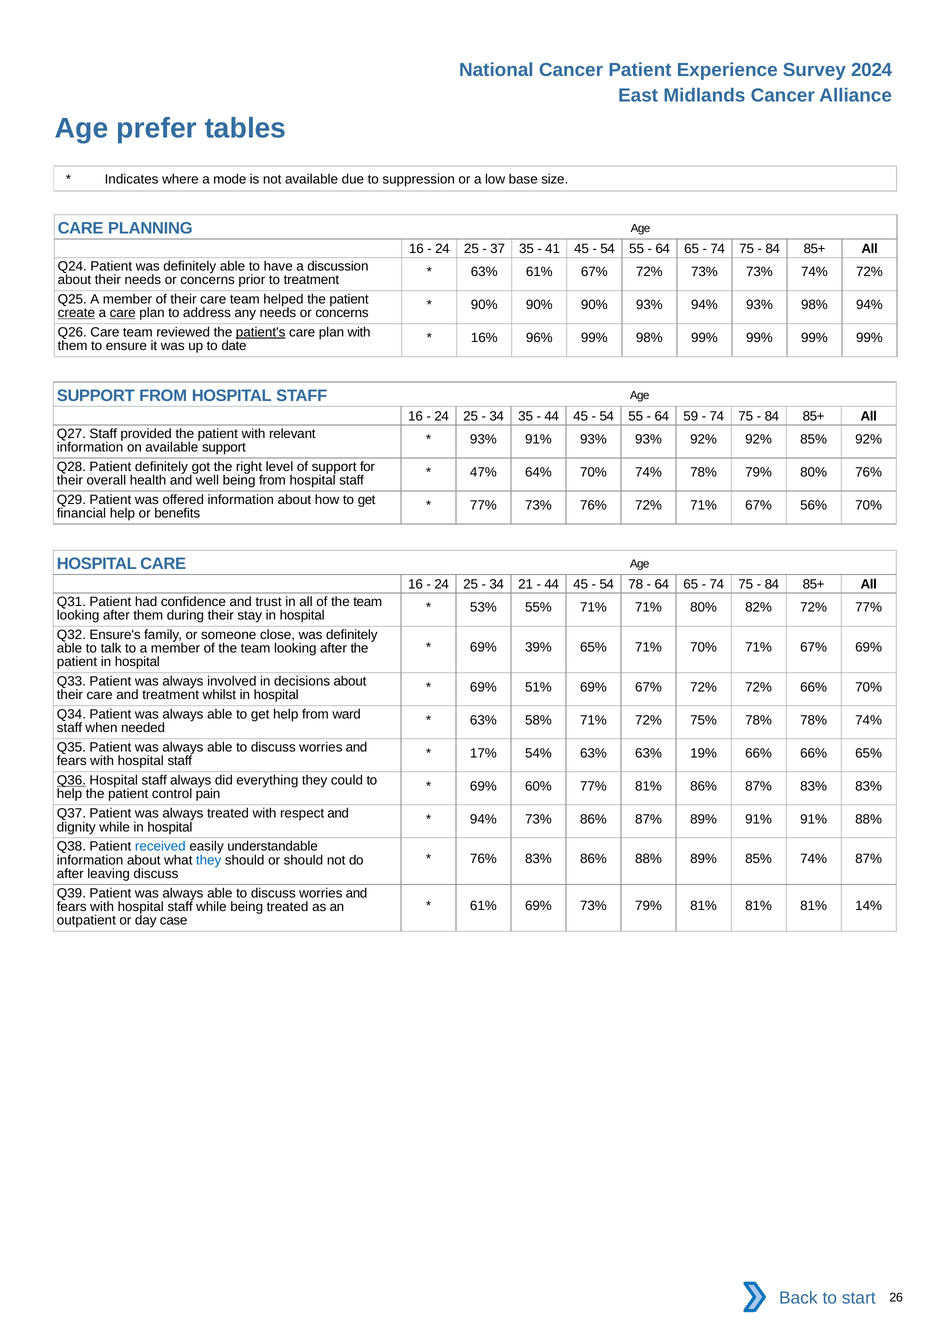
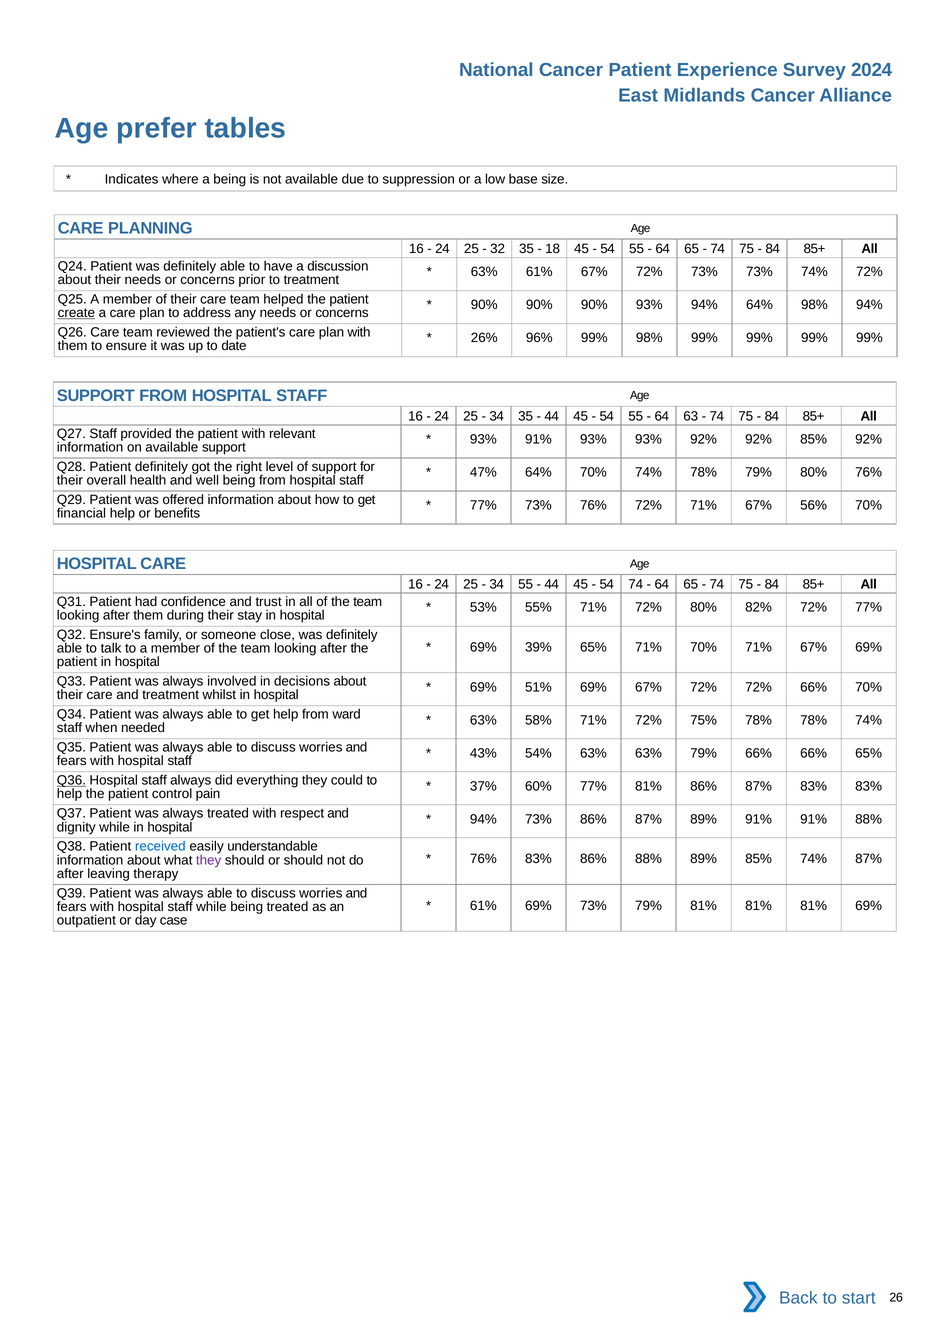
a mode: mode -> being (230, 179)
37: 37 -> 32 (498, 249)
41: 41 -> 18 (553, 249)
94% 93%: 93% -> 64% (759, 305)
care underline: present -> none (123, 313)
patient's underline: present -> none (261, 332)
16%: 16% -> 26% (484, 338)
59: 59 -> 63 (691, 416)
34 21: 21 -> 55 (526, 584)
54 78: 78 -> 74 (636, 584)
55% 71% 71%: 71% -> 72% (649, 607)
17%: 17% -> 43% (483, 753)
63% 19%: 19% -> 79% (704, 753)
69%: 69% -> 37% (483, 786)
they colour: blue -> purple (209, 860)
leaving discuss: discuss -> therapy (156, 873)
81% 14%: 14% -> 69% (869, 905)
